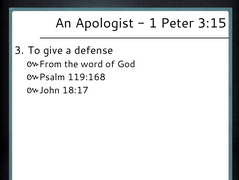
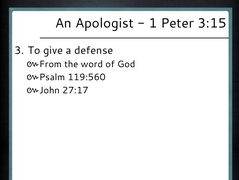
119:168: 119:168 -> 119:560 (87, 77)
18:17: 18:17 -> 27:17 (75, 90)
